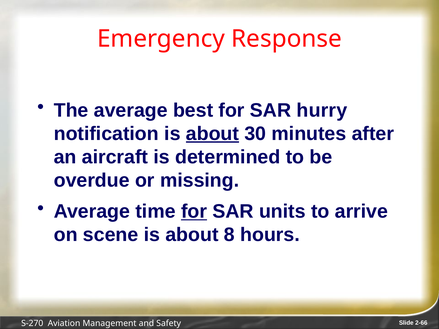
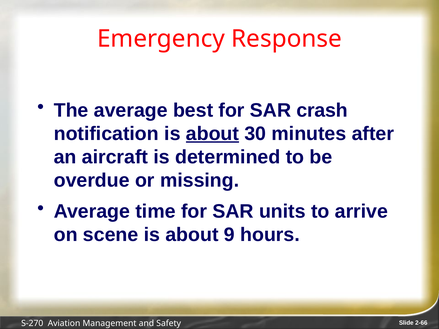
hurry: hurry -> crash (322, 110)
for underline: present -> none (194, 212)
8: 8 -> 9 (229, 235)
